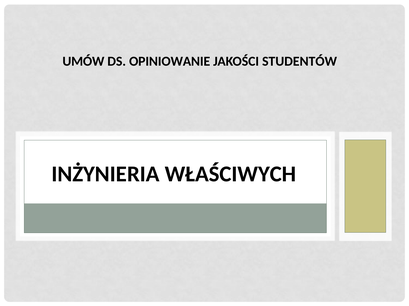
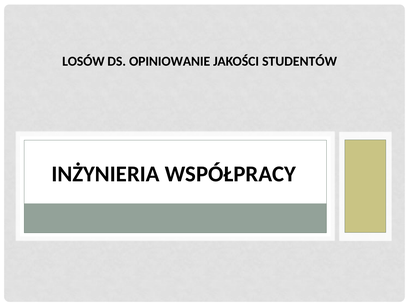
UMÓW: UMÓW -> LOSÓW (83, 62)
WŁAŚCIWYCH: WŁAŚCIWYCH -> WSPÓŁPRACY (230, 174)
